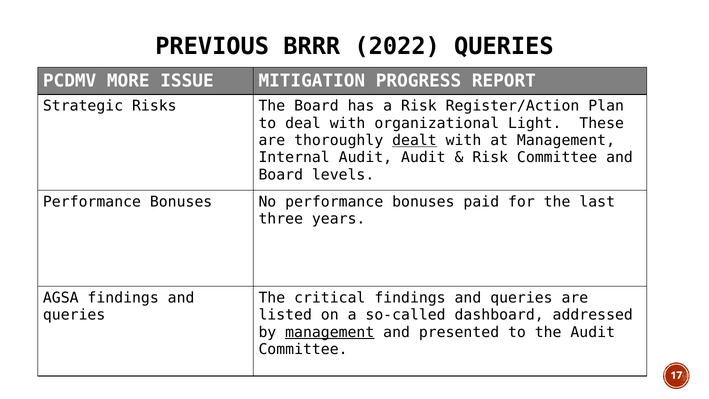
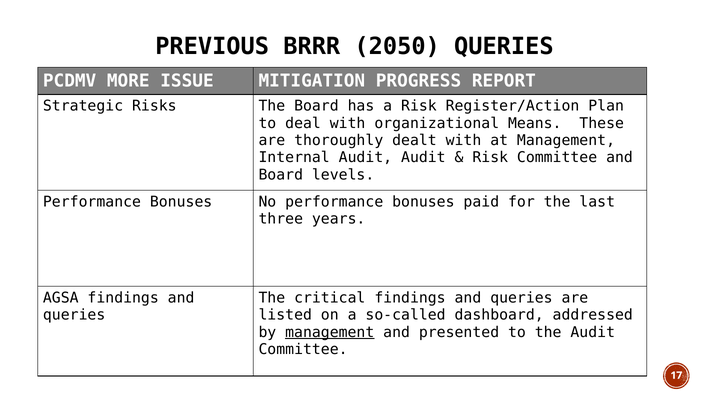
2022: 2022 -> 2050 (397, 47)
Light: Light -> Means (535, 123)
dealt underline: present -> none (414, 140)
